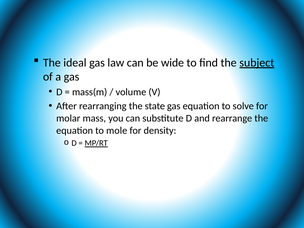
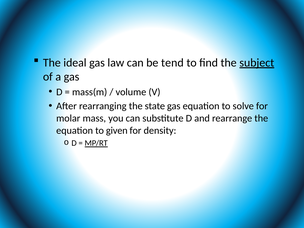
wide: wide -> tend (172, 63)
mole: mole -> given (117, 130)
